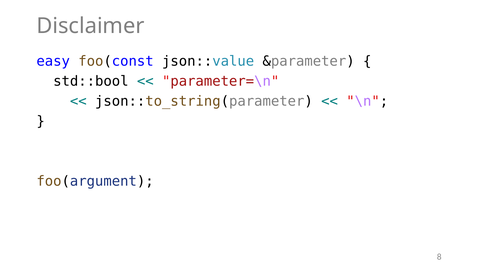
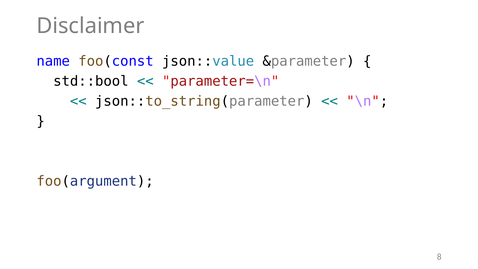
easy: easy -> name (53, 61)
